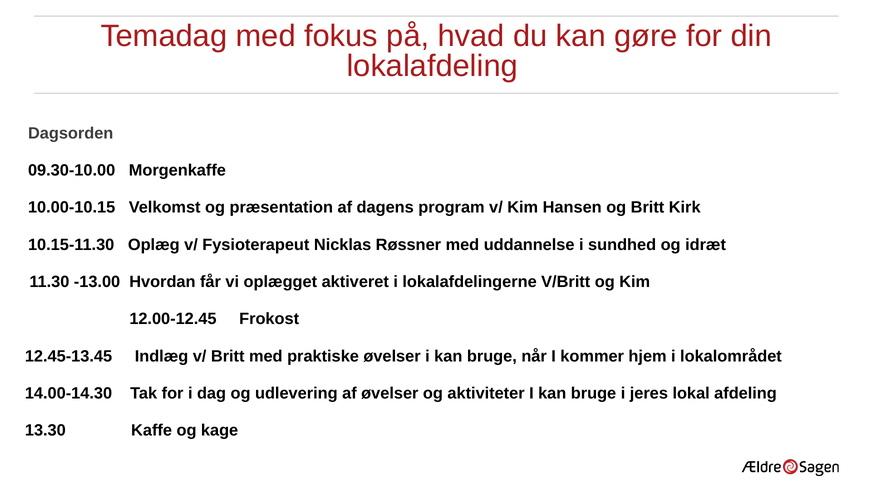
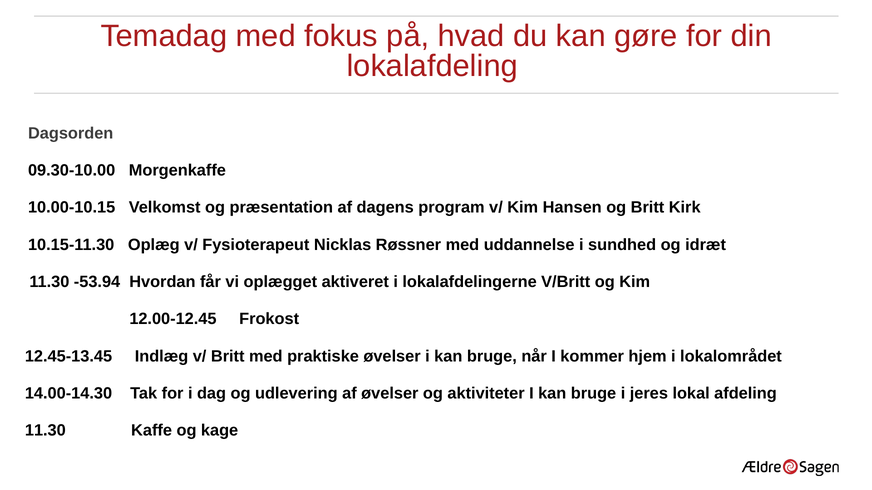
-13.00: -13.00 -> -53.94 (97, 282)
13.30: 13.30 -> 11.30 (45, 431)
